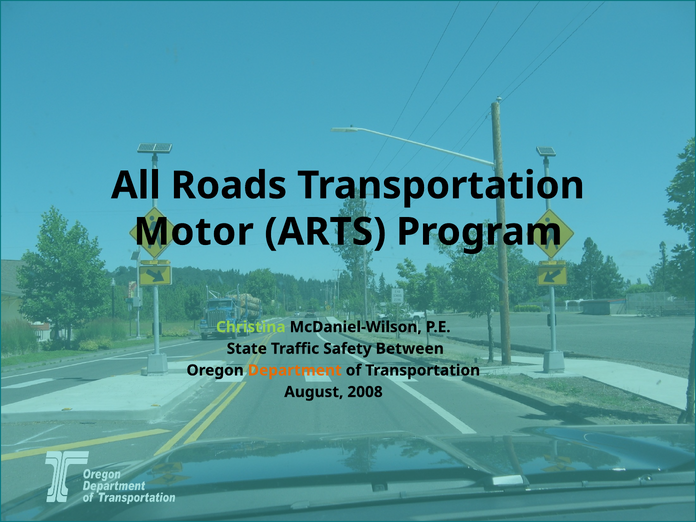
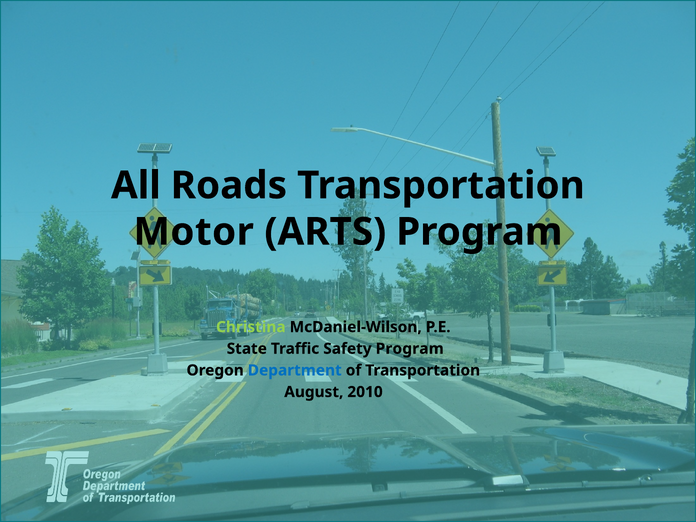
Safety Between: Between -> Program (410, 349)
Department colour: orange -> blue (295, 370)
2008: 2008 -> 2010 (365, 392)
